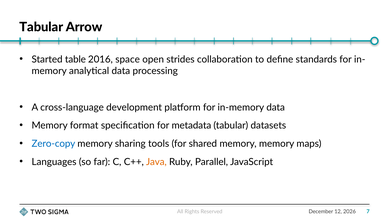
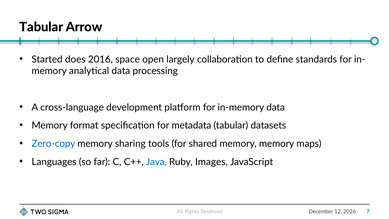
table: table -> does (75, 59)
strides: strides -> largely (180, 59)
Java colour: orange -> blue (156, 162)
Parallel: Parallel -> Images (211, 162)
